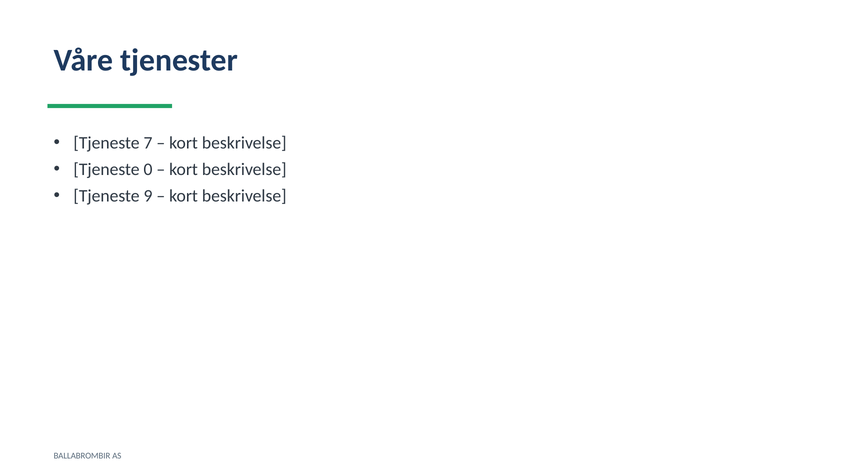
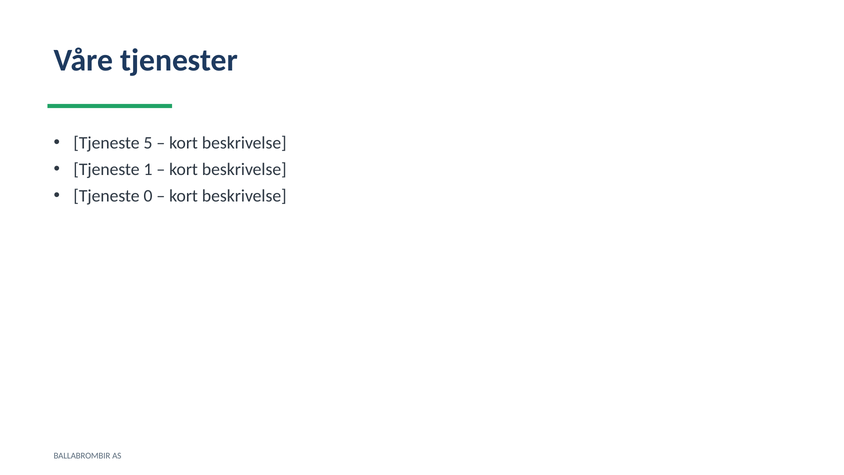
7: 7 -> 5 (148, 143)
0: 0 -> 1 (148, 169)
9: 9 -> 0 (148, 196)
